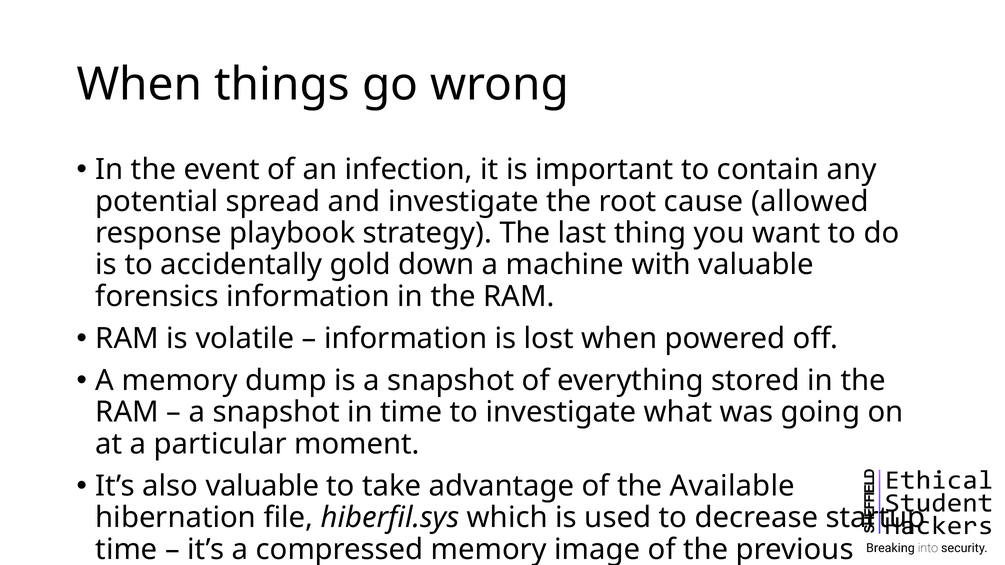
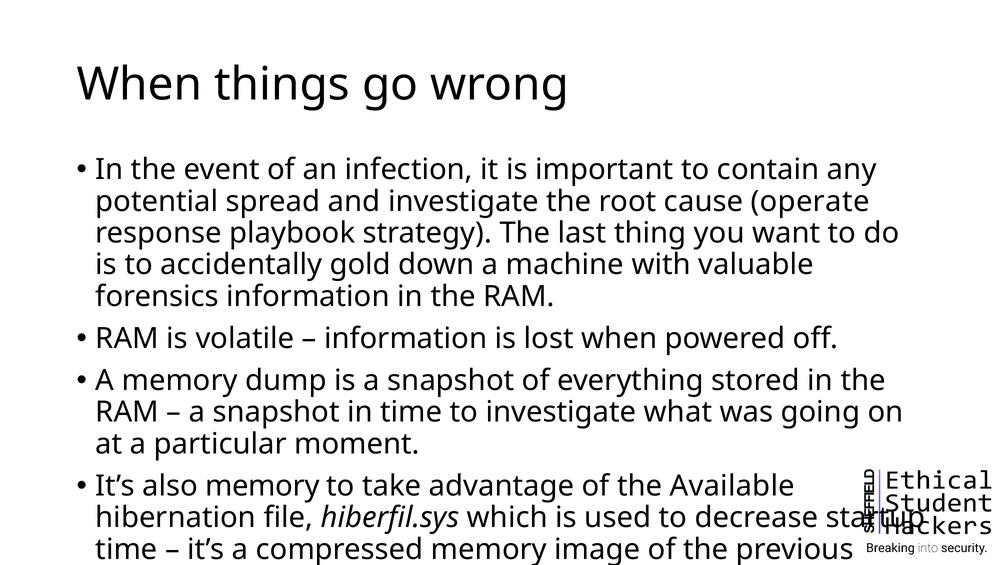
allowed: allowed -> operate (810, 202)
also valuable: valuable -> memory (262, 486)
